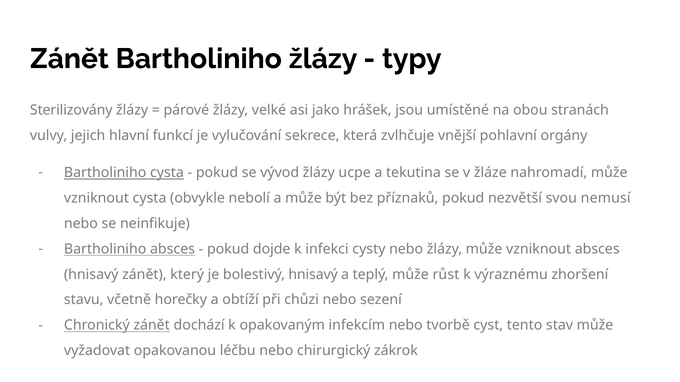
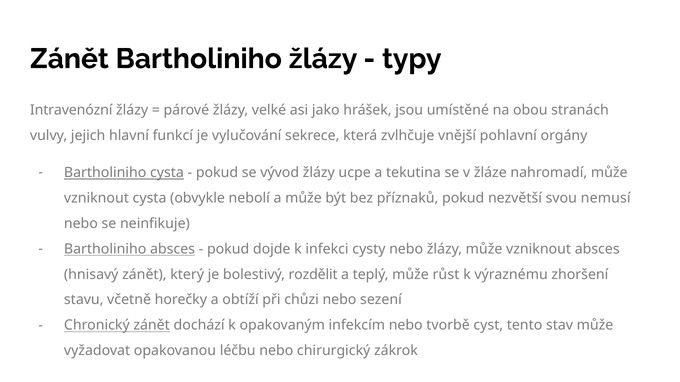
Sterilizovány: Sterilizovány -> Intravenózní (71, 110)
bolestivý hnisavý: hnisavý -> rozdělit (313, 275)
